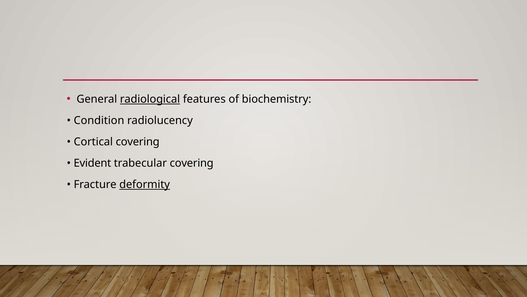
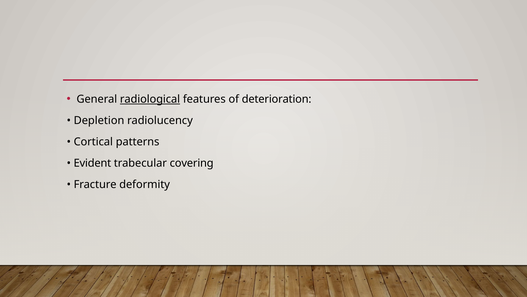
biochemistry: biochemistry -> deterioration (277, 99)
Condition: Condition -> Depletion (99, 120)
Cortical covering: covering -> patterns (138, 142)
deformity underline: present -> none (145, 184)
